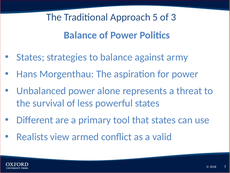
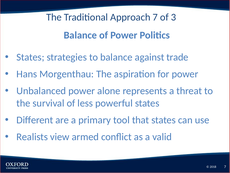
Approach 5: 5 -> 7 (155, 17)
army: army -> trade (177, 57)
